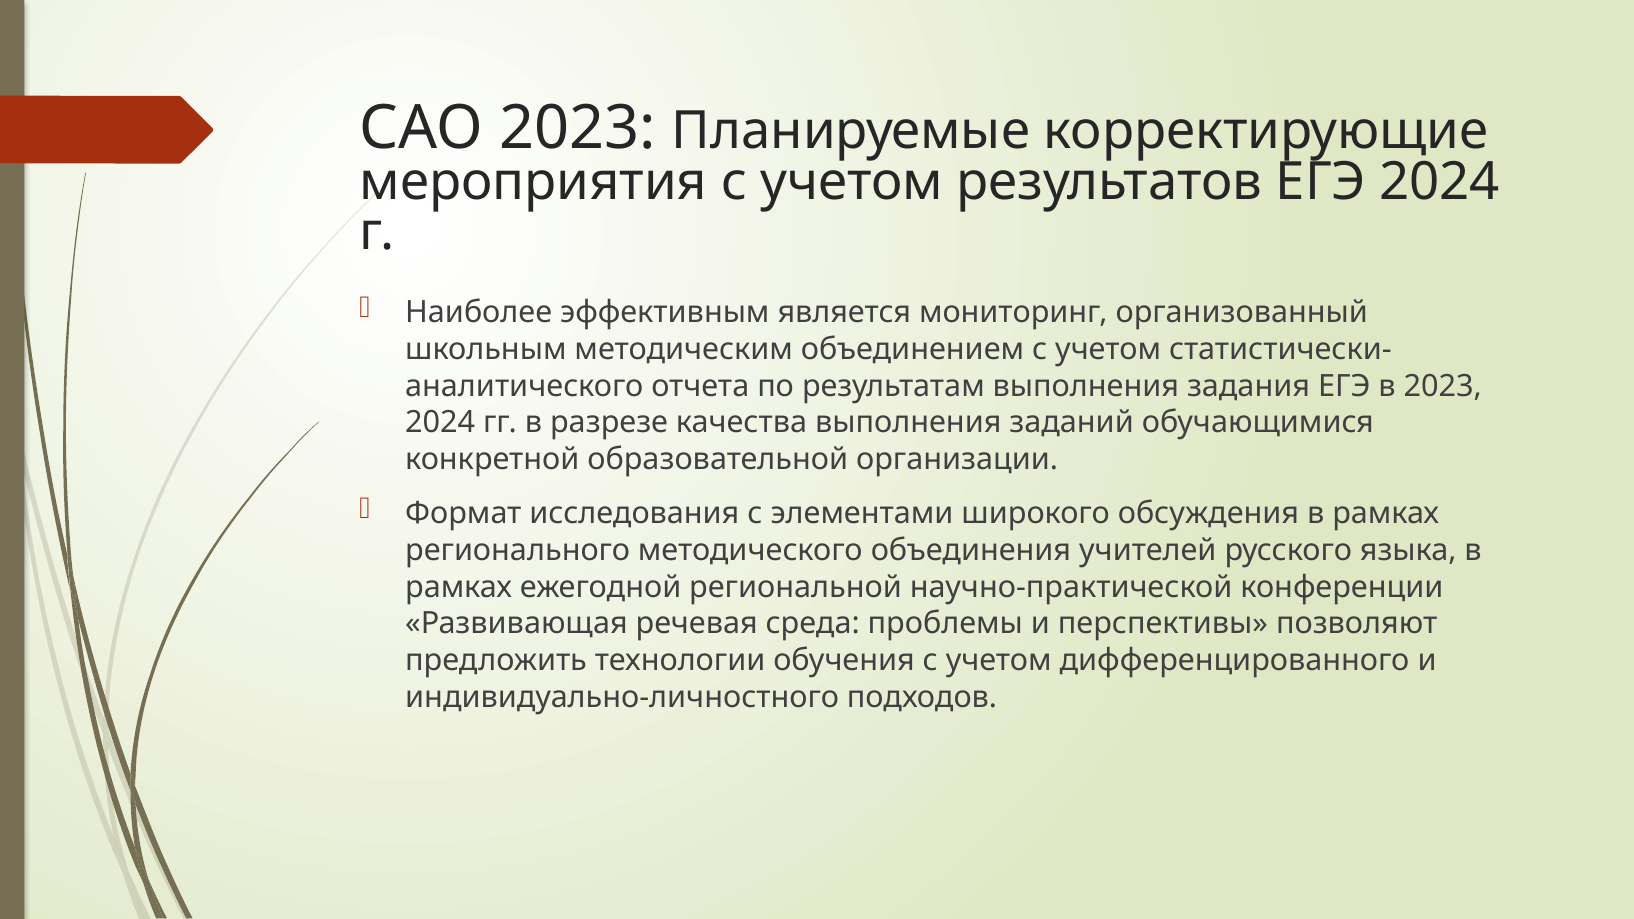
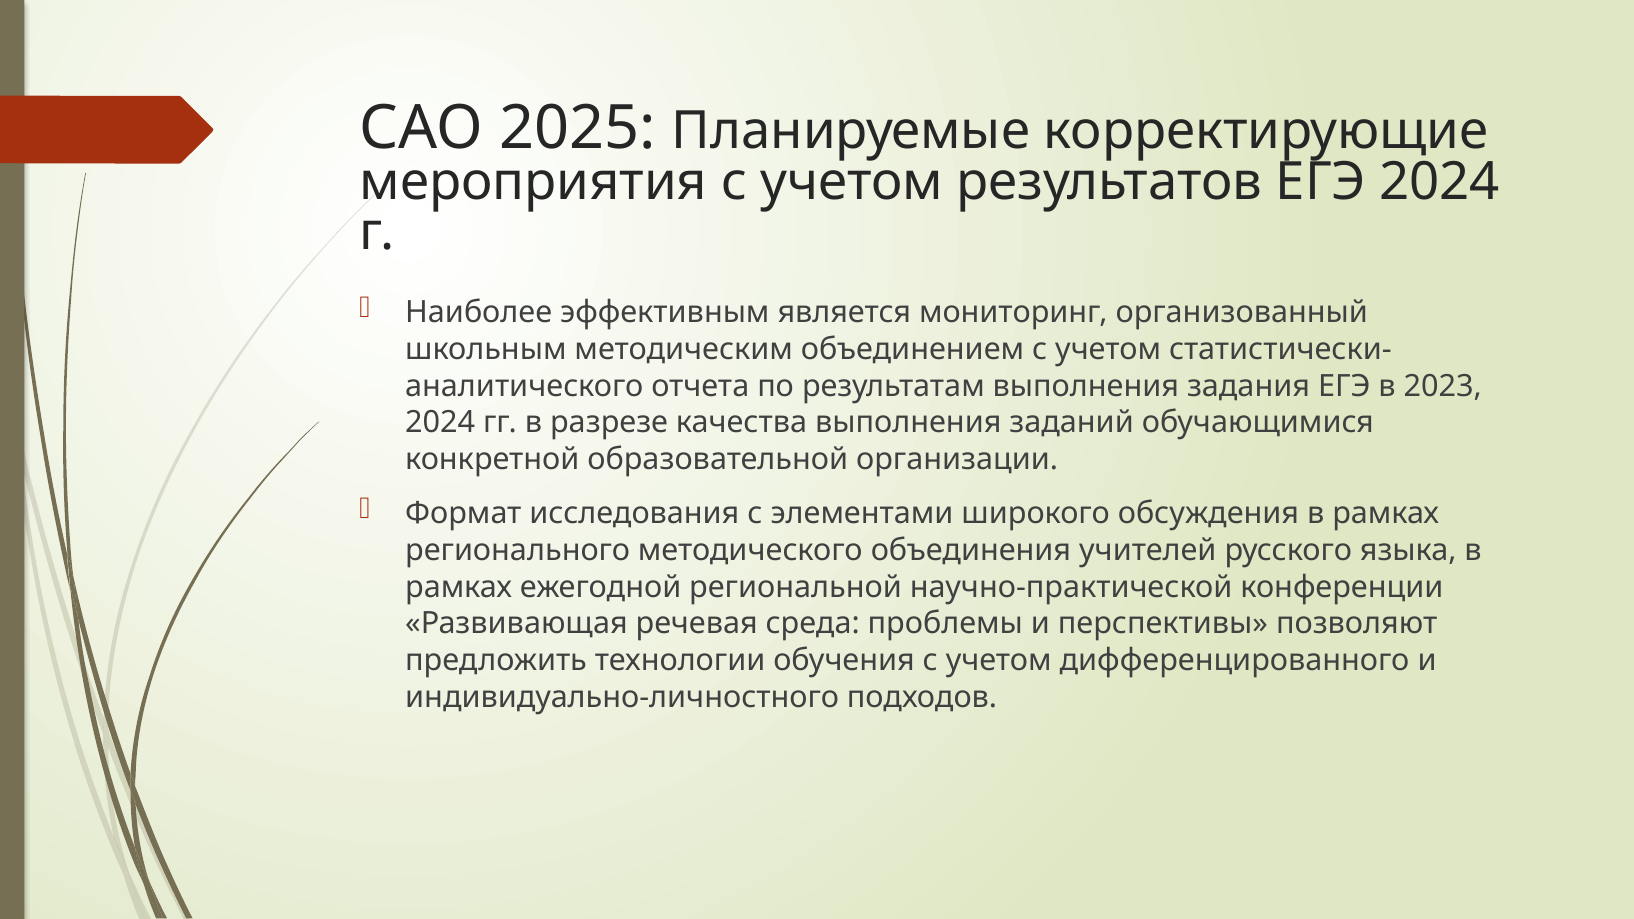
САО 2023: 2023 -> 2025 (578, 128)
